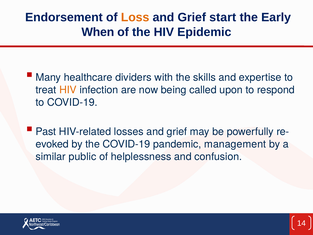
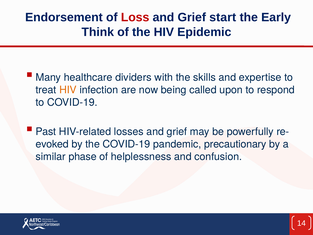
Loss colour: orange -> red (135, 17)
When: When -> Think (98, 32)
management: management -> precautionary (235, 144)
public: public -> phase (83, 157)
